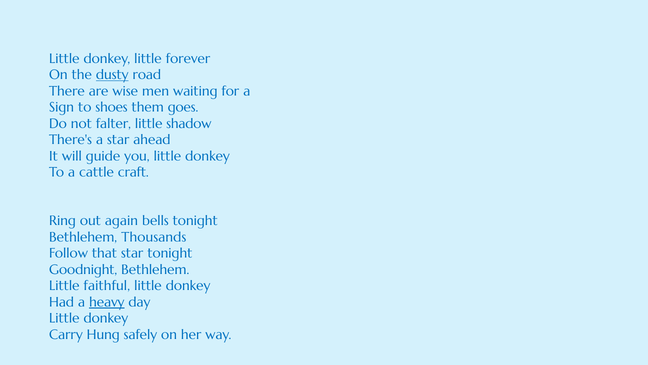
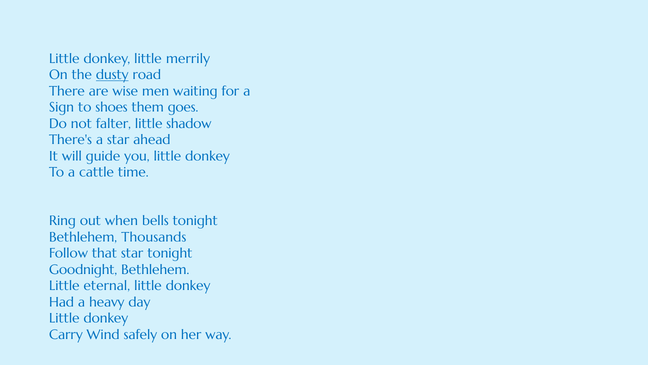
forever: forever -> merrily (188, 59)
craft: craft -> time (133, 172)
again: again -> when (121, 221)
faithful: faithful -> eternal (107, 286)
heavy underline: present -> none (107, 302)
Hung: Hung -> Wind (103, 334)
